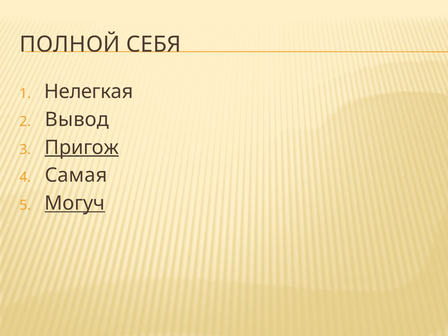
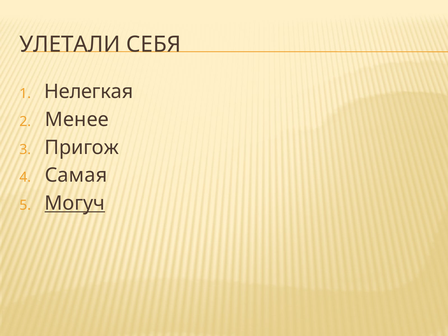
ПОЛНОЙ: ПОЛНОЙ -> УЛЕТАЛИ (70, 44)
Вывод: Вывод -> Менее (77, 120)
Пригож underline: present -> none (82, 147)
